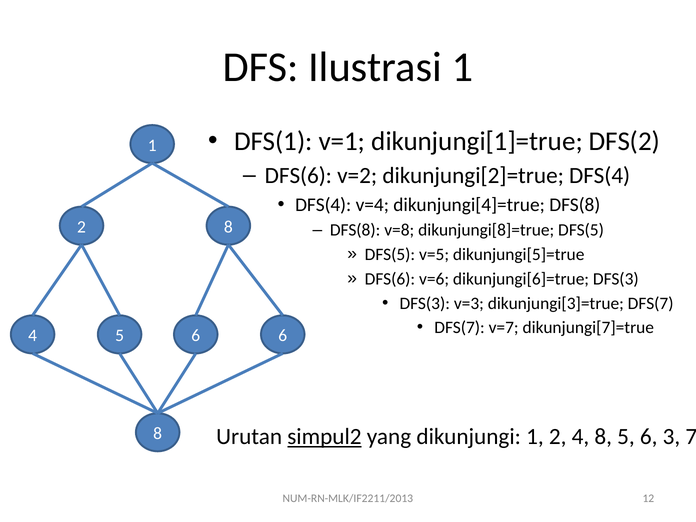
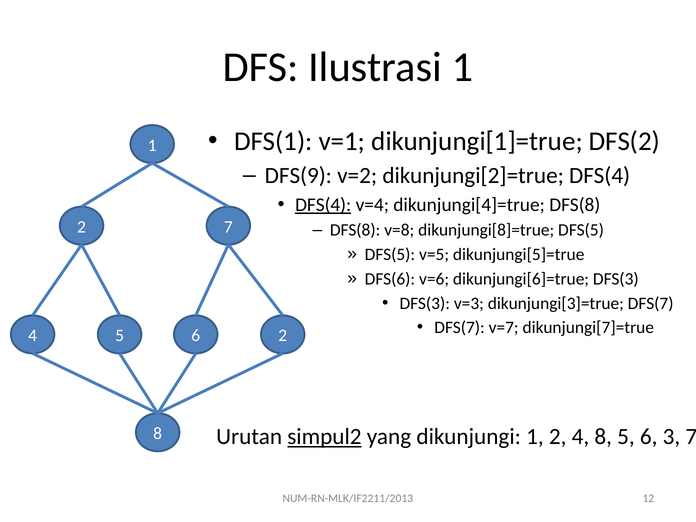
DFS(6: DFS(6 -> DFS(9 (298, 176)
DFS(4 underline: none -> present (323, 205)
2 8: 8 -> 7 (228, 227)
6 6: 6 -> 2 (283, 336)
